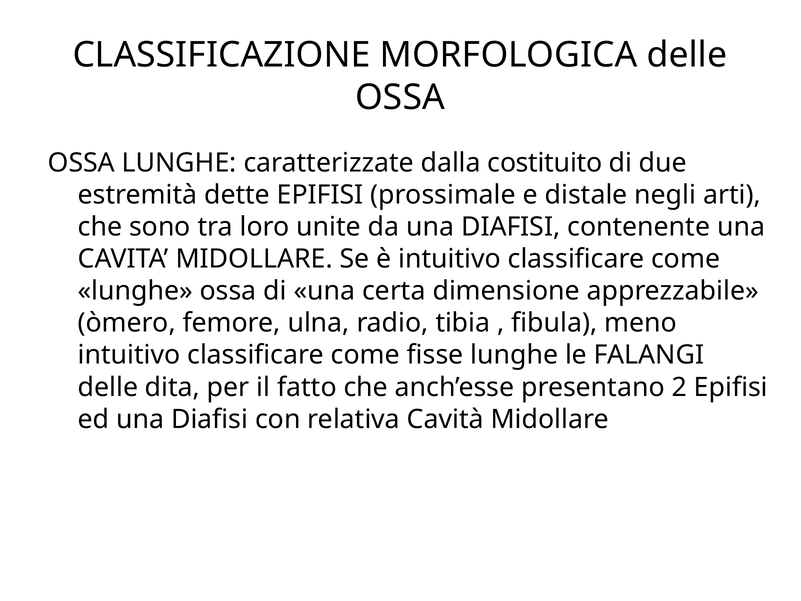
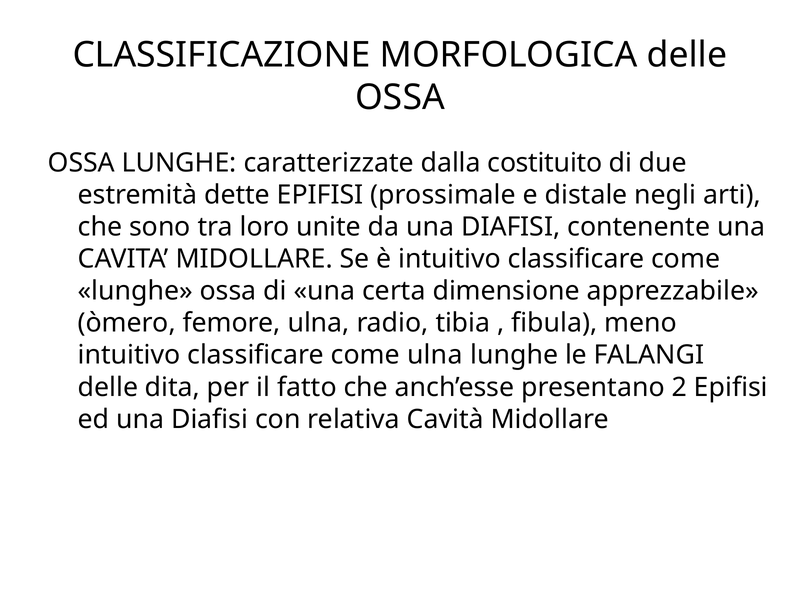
come fisse: fisse -> ulna (435, 355)
